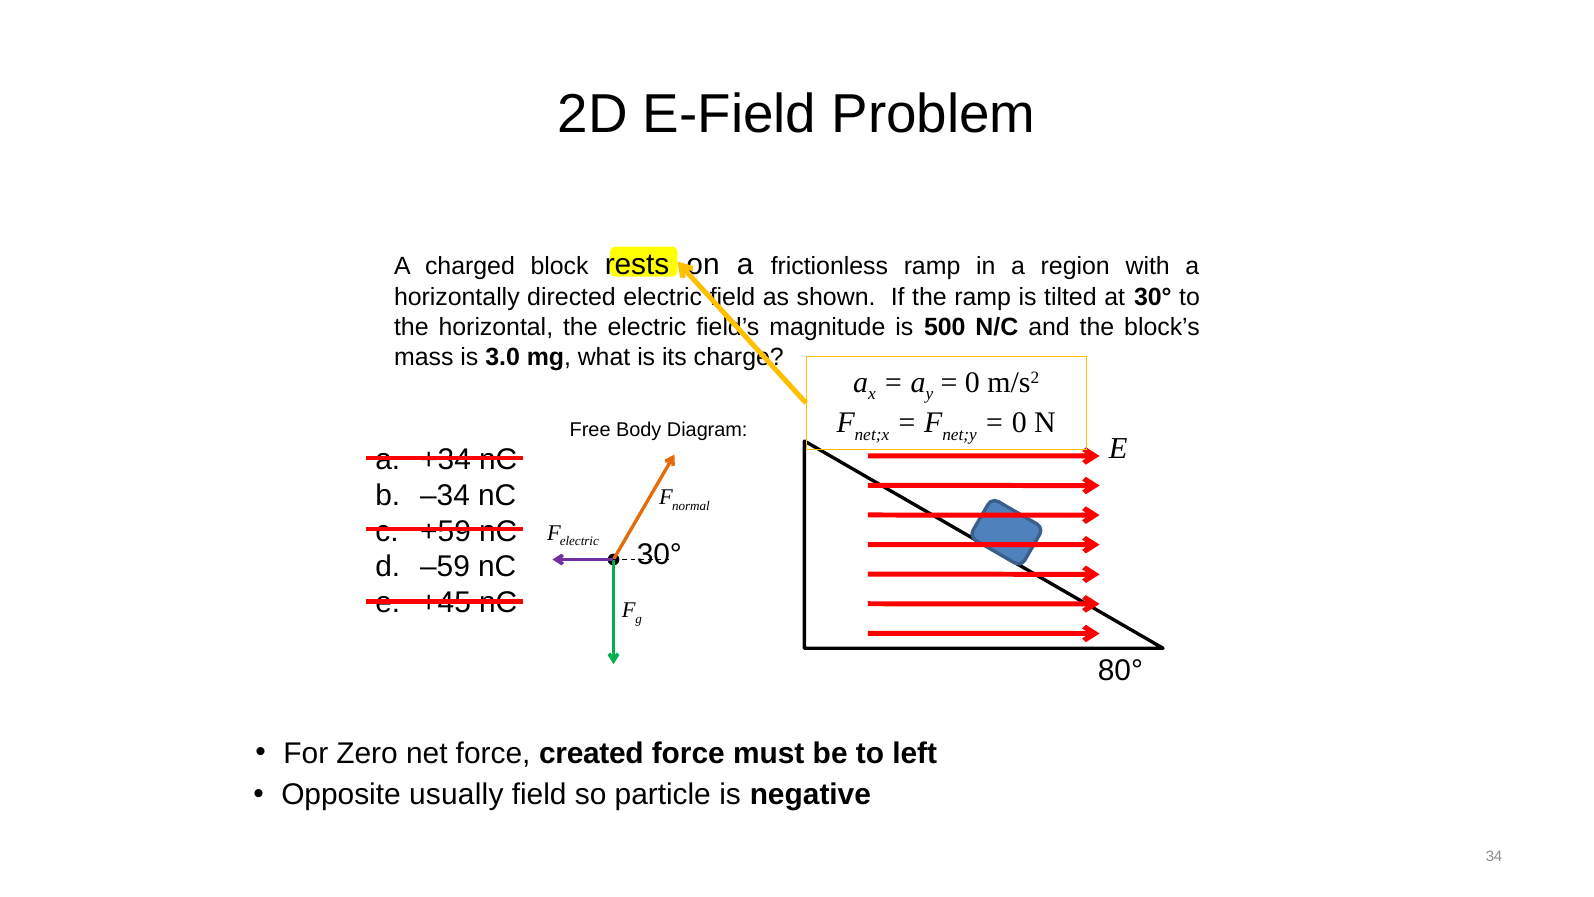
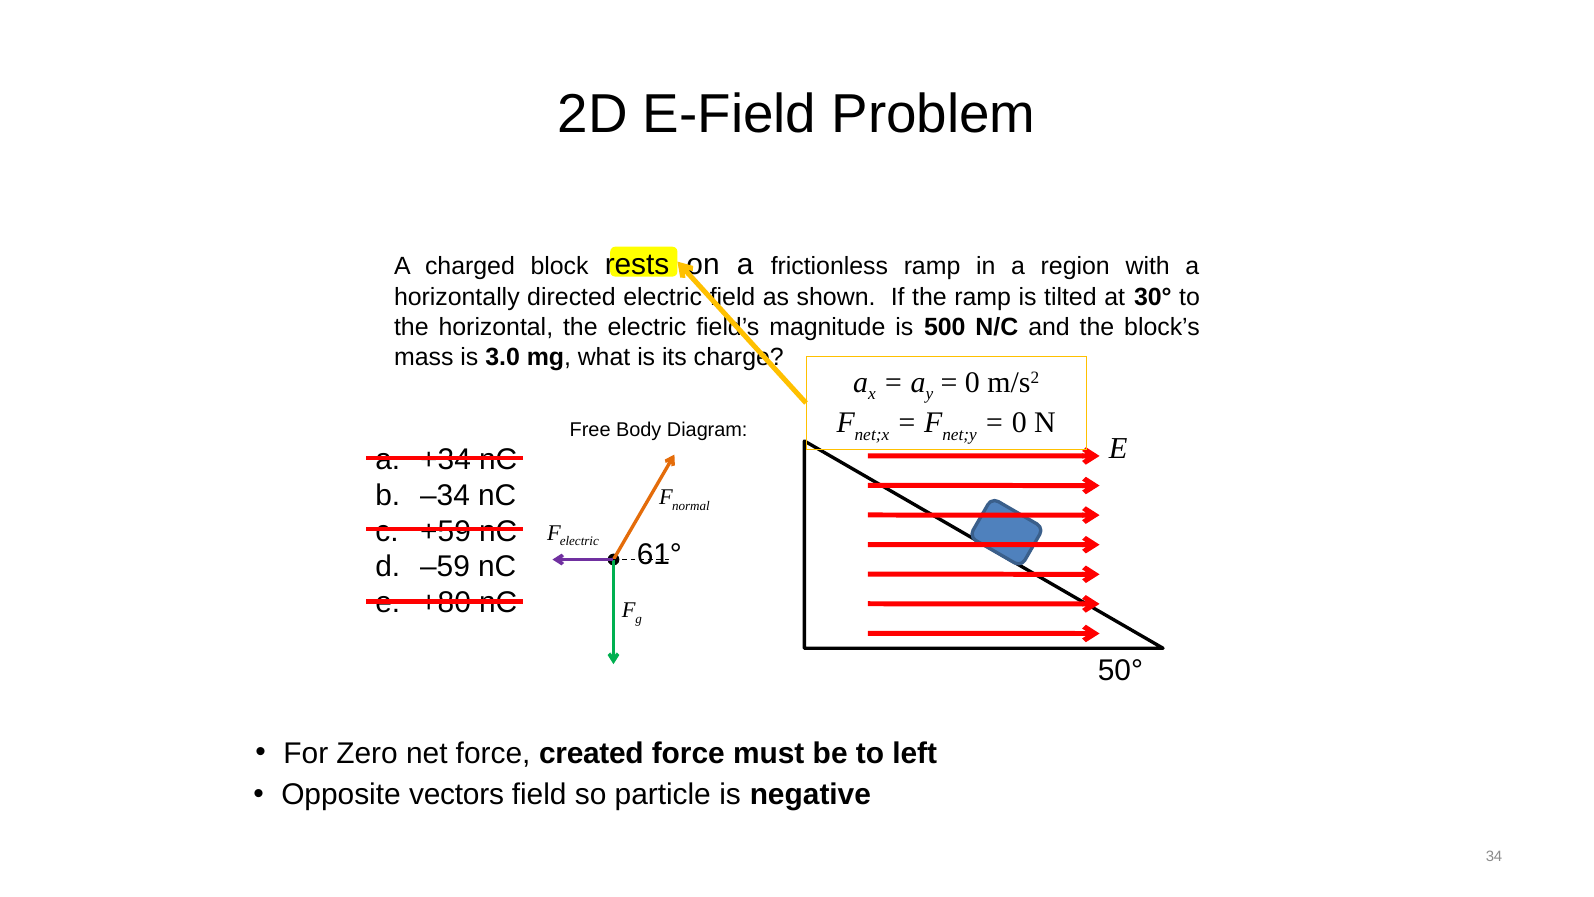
30°: 30° -> 61° (659, 554)
+45: +45 -> +80 (446, 603)
80°: 80° -> 50° (1120, 671)
usually: usually -> vectors (457, 795)
